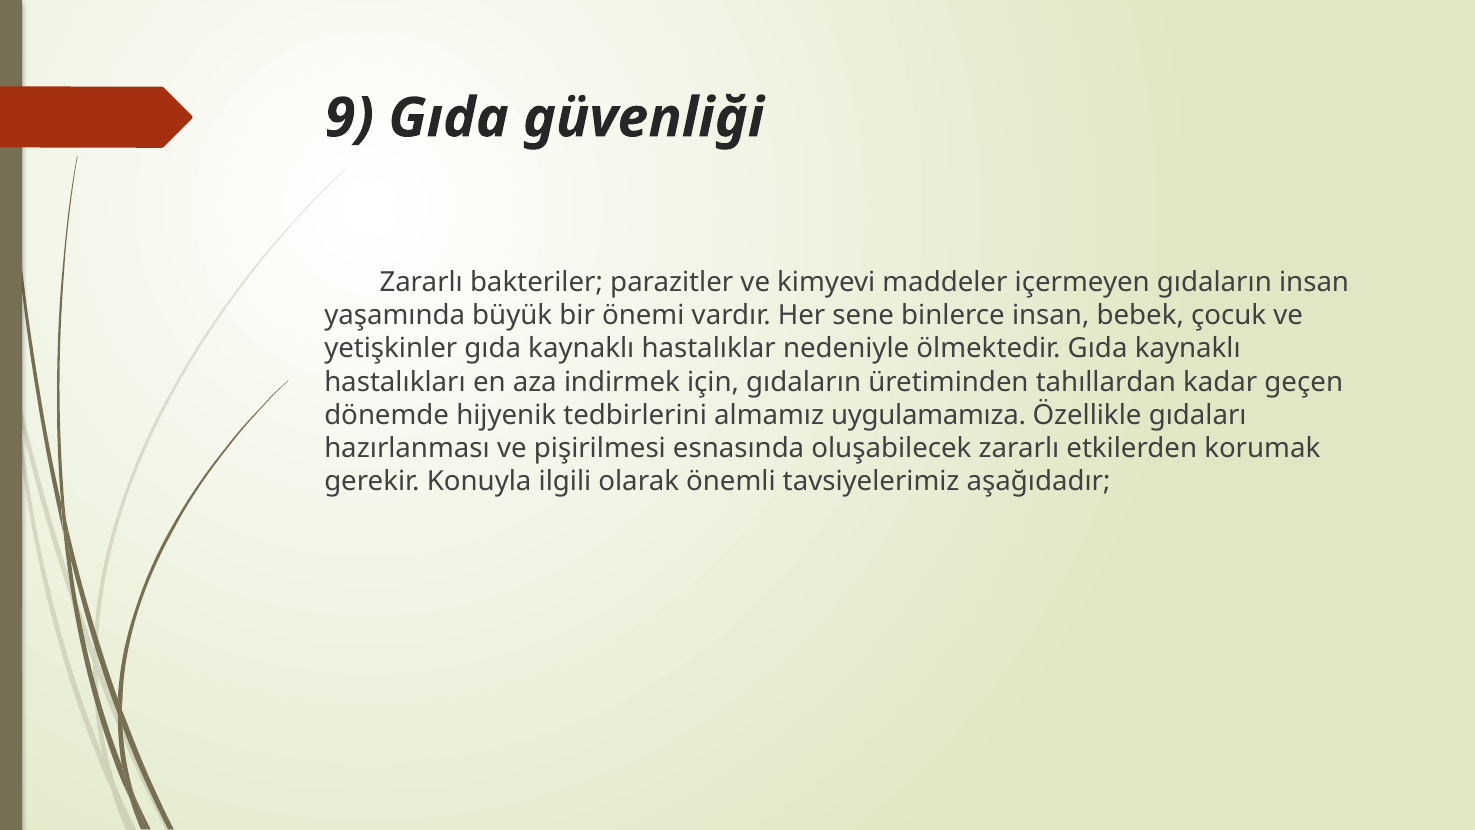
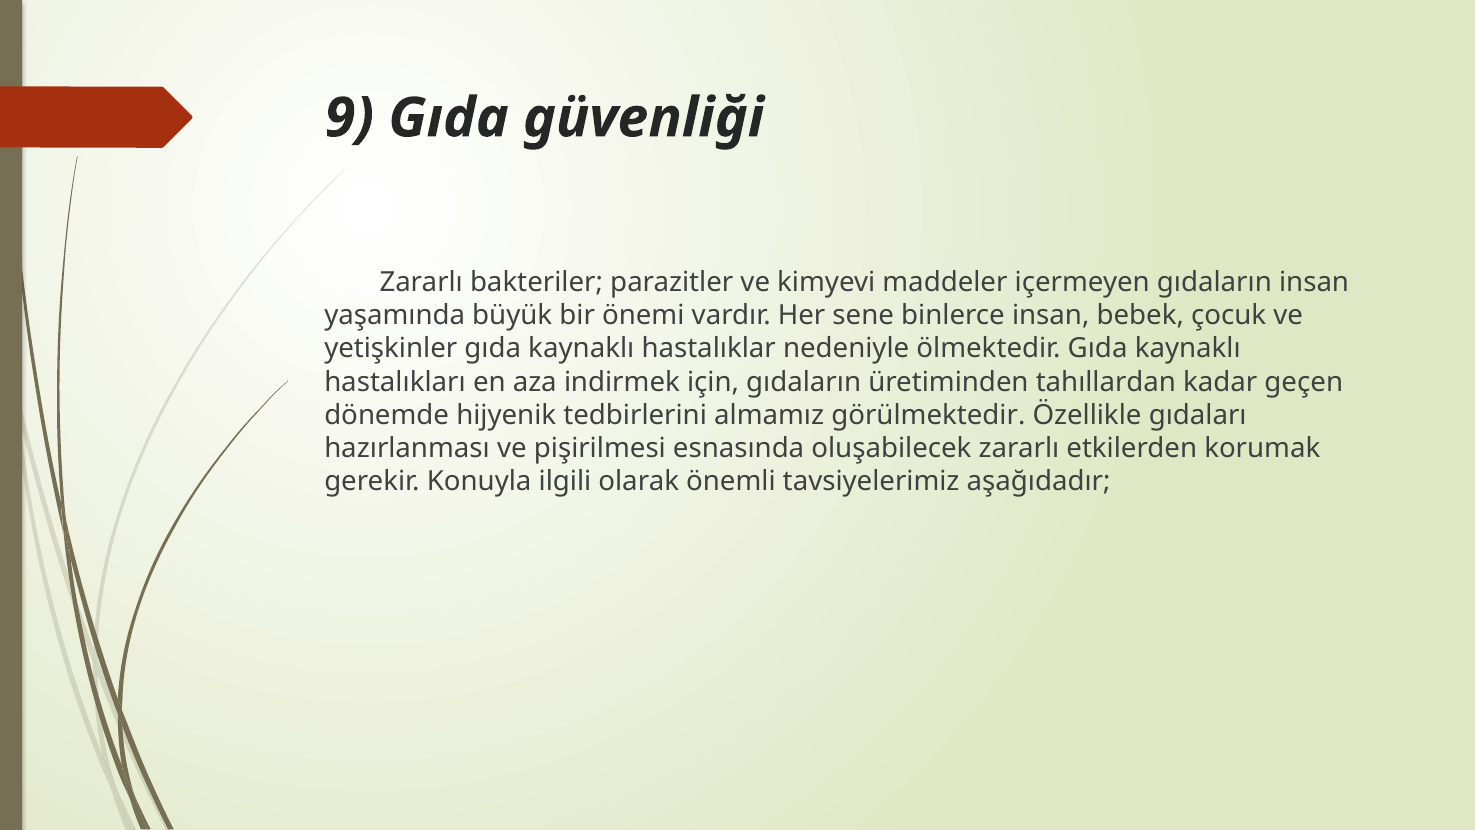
uygulamamıza: uygulamamıza -> görülmektedir (928, 415)
